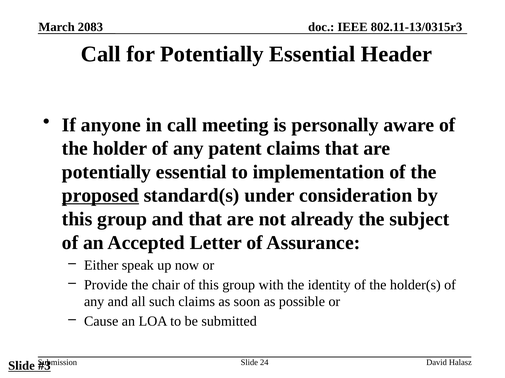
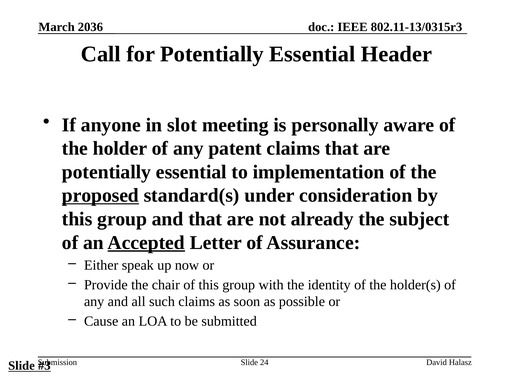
2083: 2083 -> 2036 (90, 27)
in call: call -> slot (182, 125)
Accepted underline: none -> present (146, 243)
